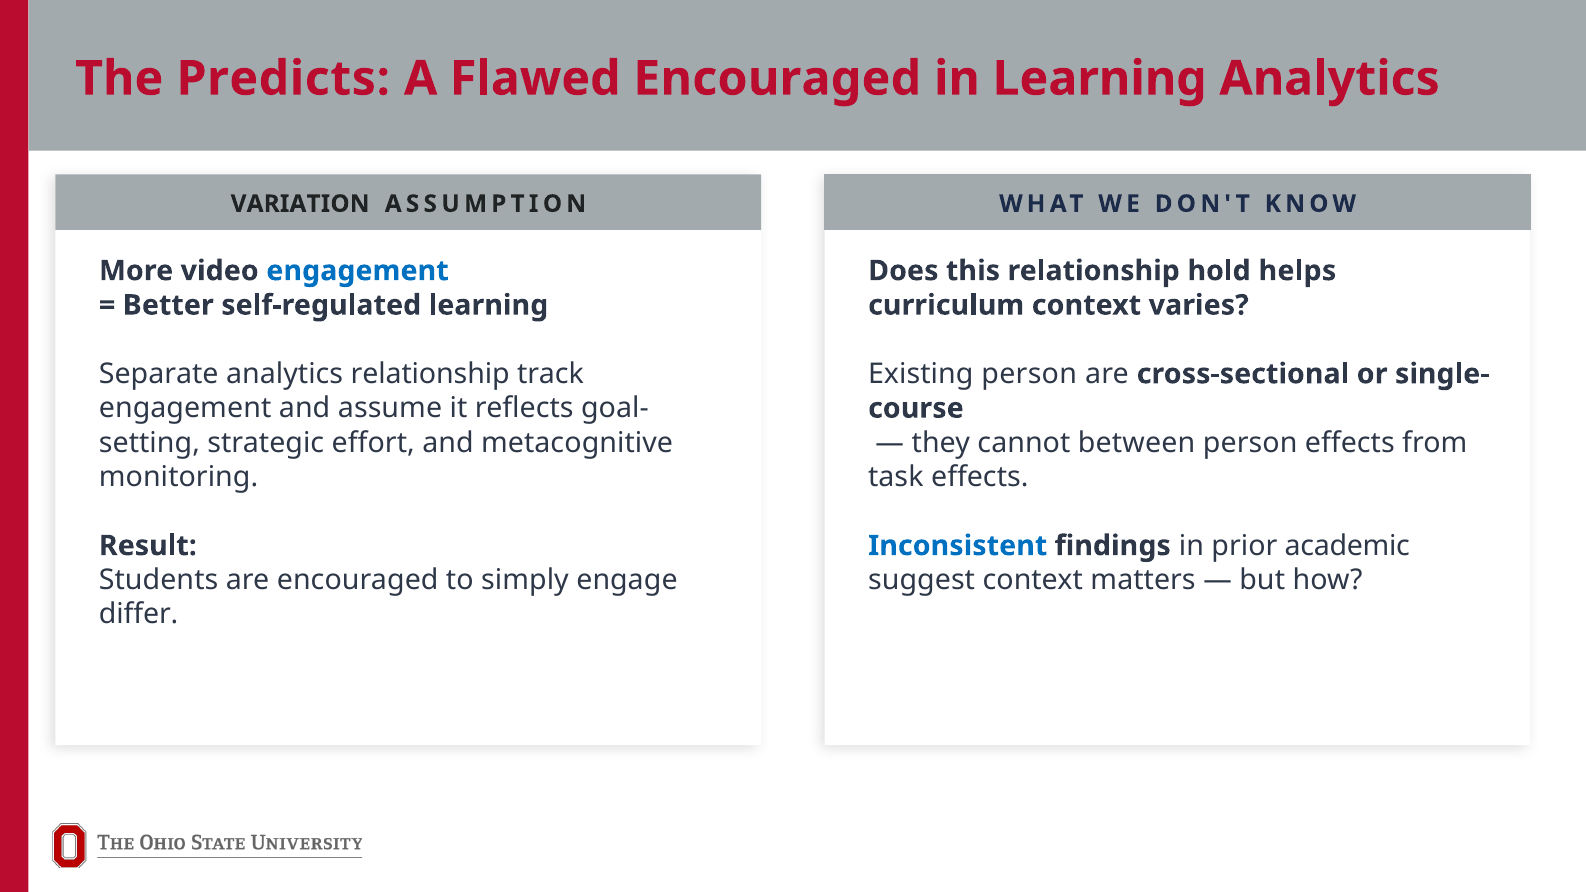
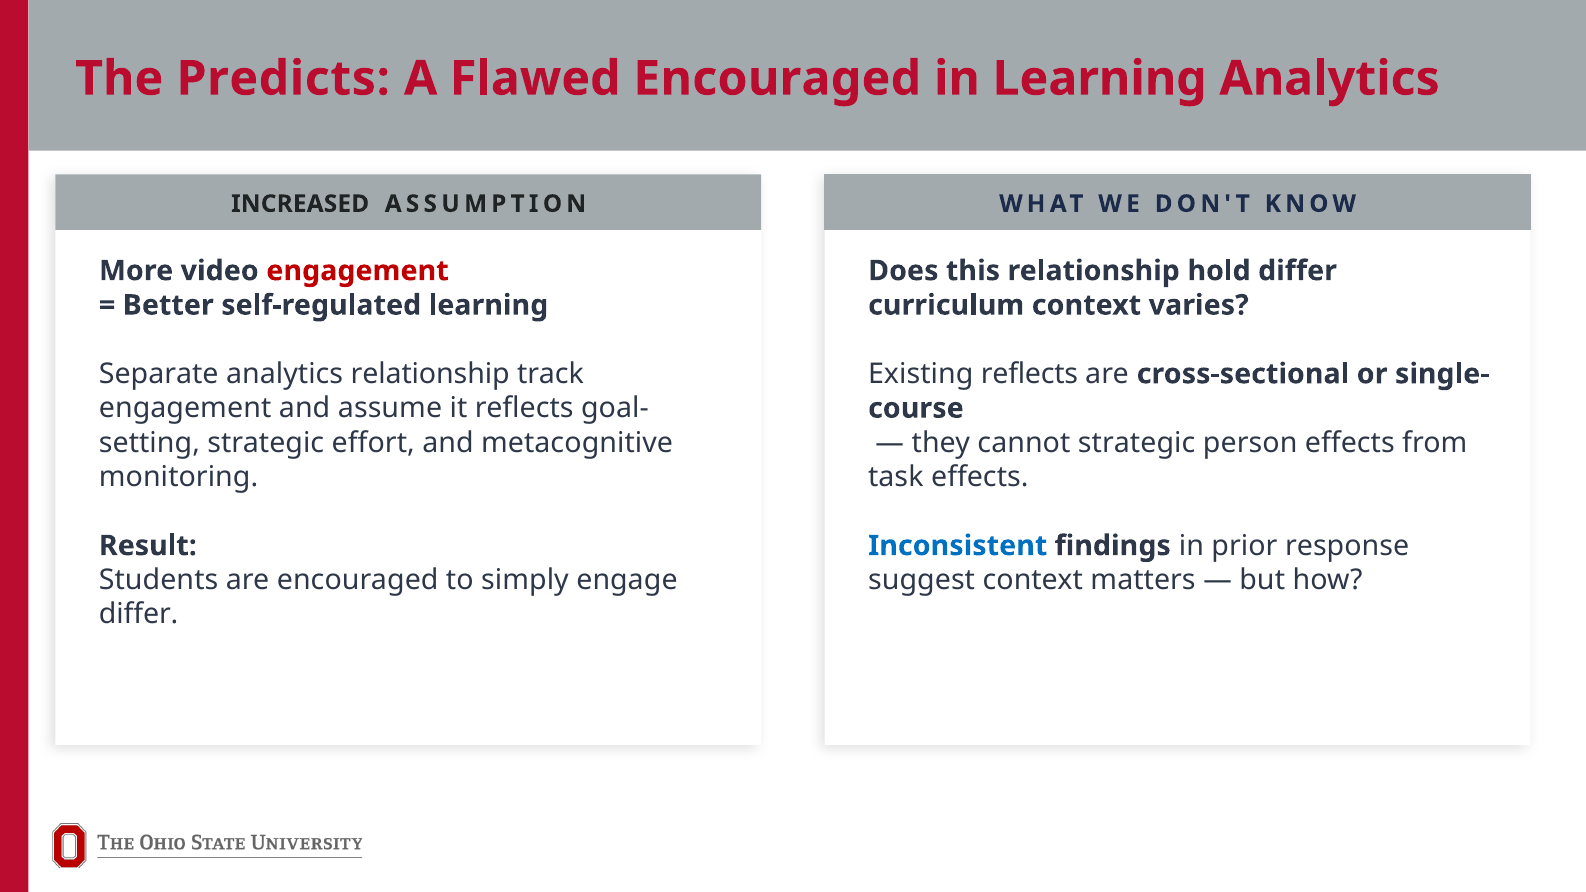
VARIATION: VARIATION -> INCREASED (300, 204)
engagement colour: blue -> red (357, 271)
hold helps: helps -> differ (1298, 271)
Existing person: person -> reflects (1029, 374)
cannot between: between -> strategic (1137, 443)
academic: academic -> response (1347, 546)
